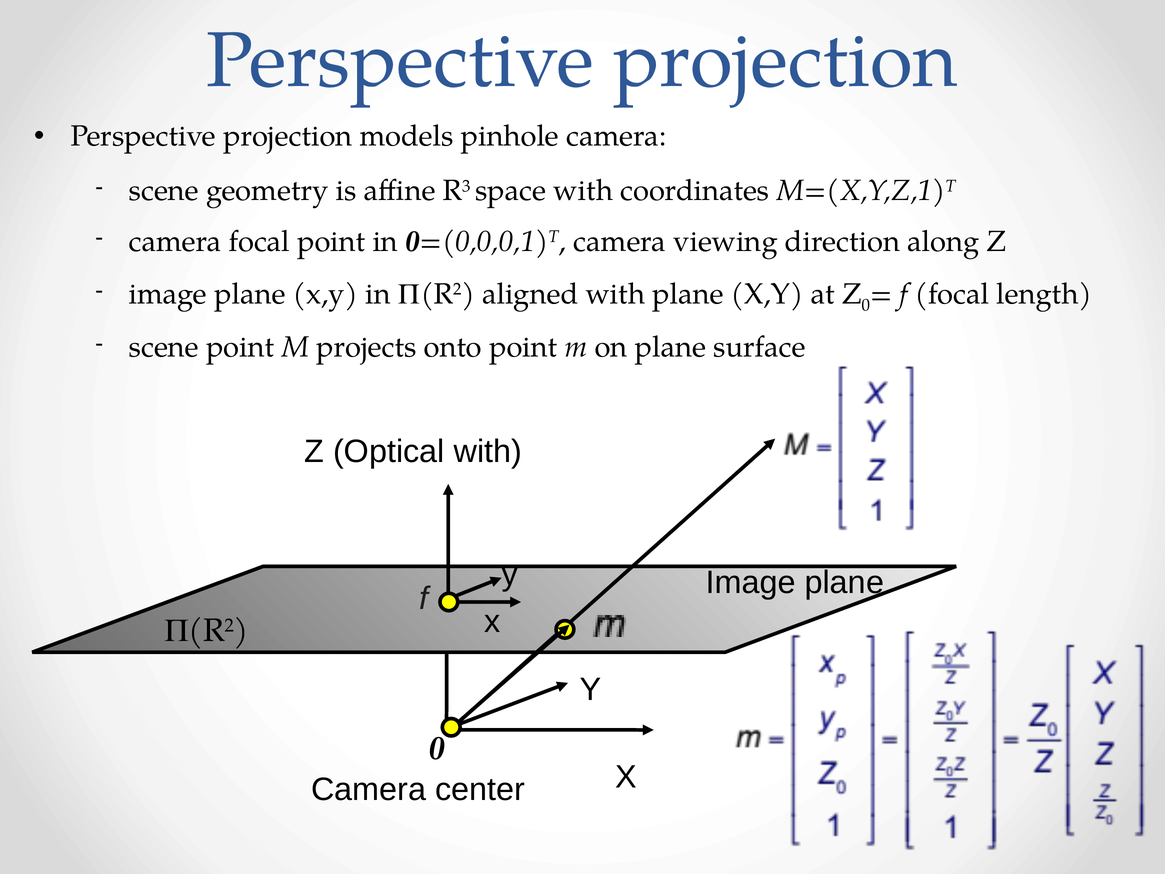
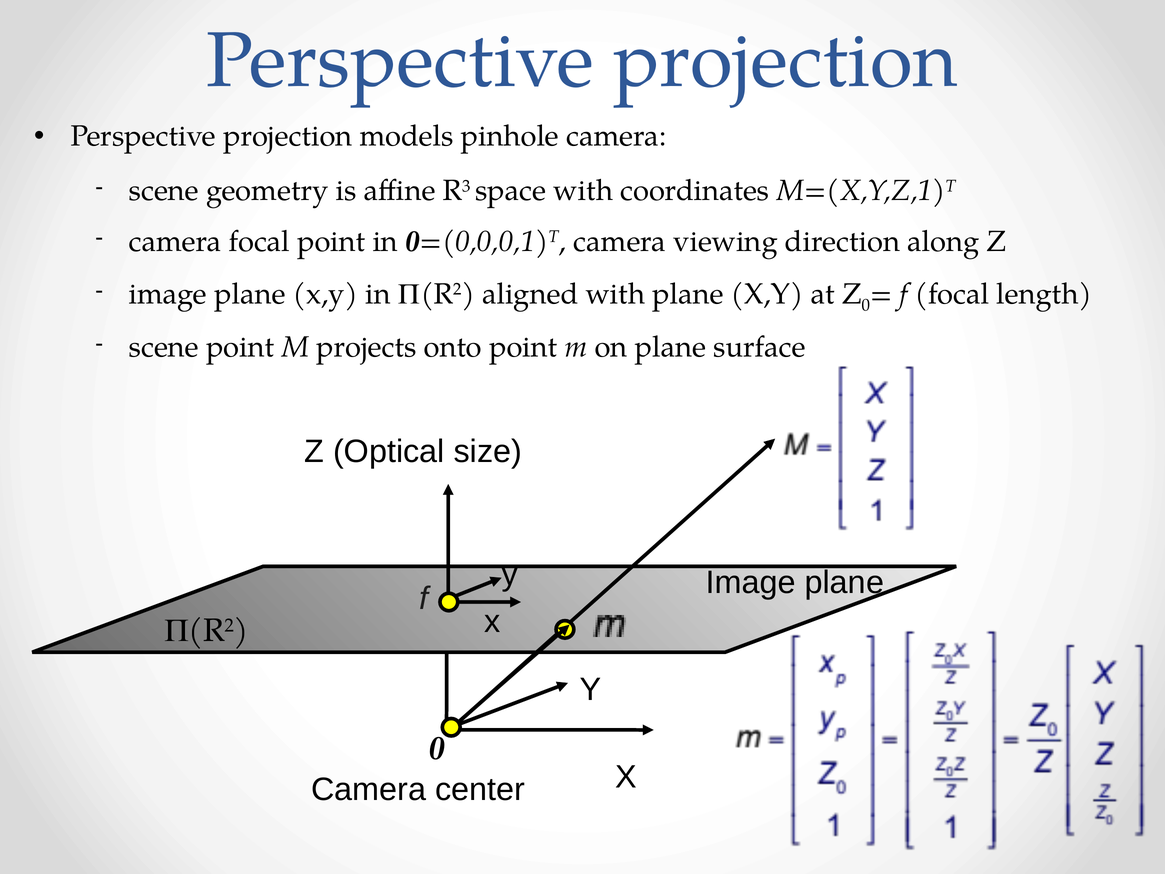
Optical with: with -> size (488, 451)
